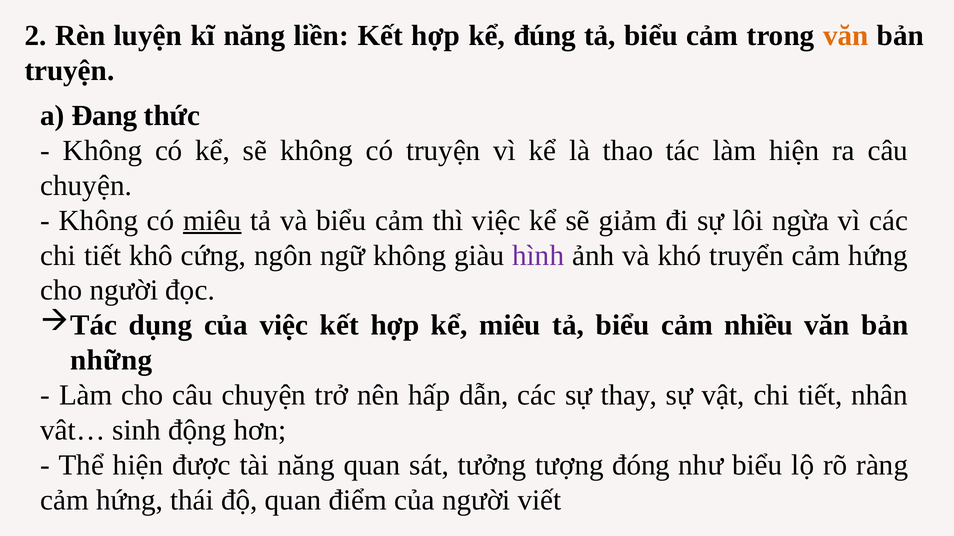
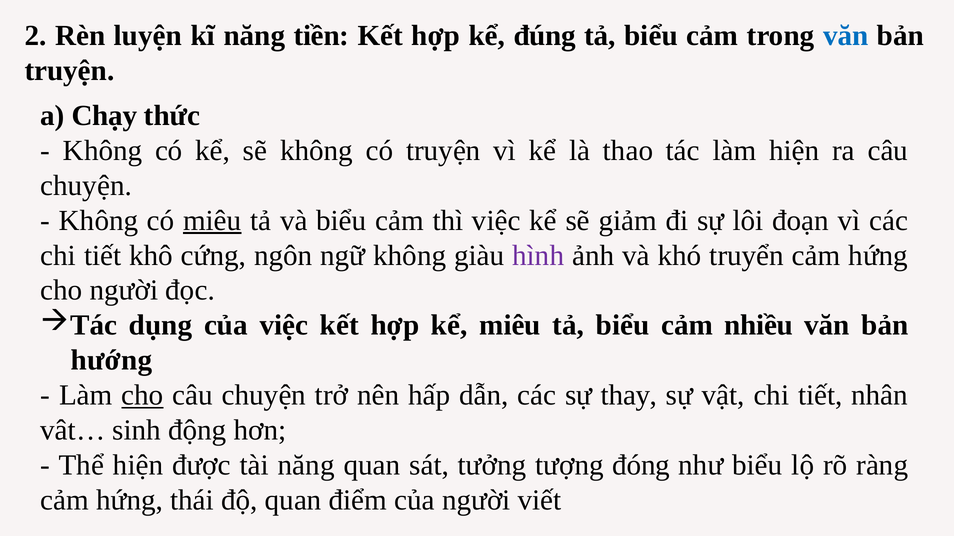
liền: liền -> tiền (321, 36)
văn colour: orange -> blue (846, 36)
Đang: Đang -> Chạy (104, 116)
ngừa: ngừa -> đoạn (801, 221)
những: những -> hướng (111, 361)
cho underline: none -> present (143, 396)
